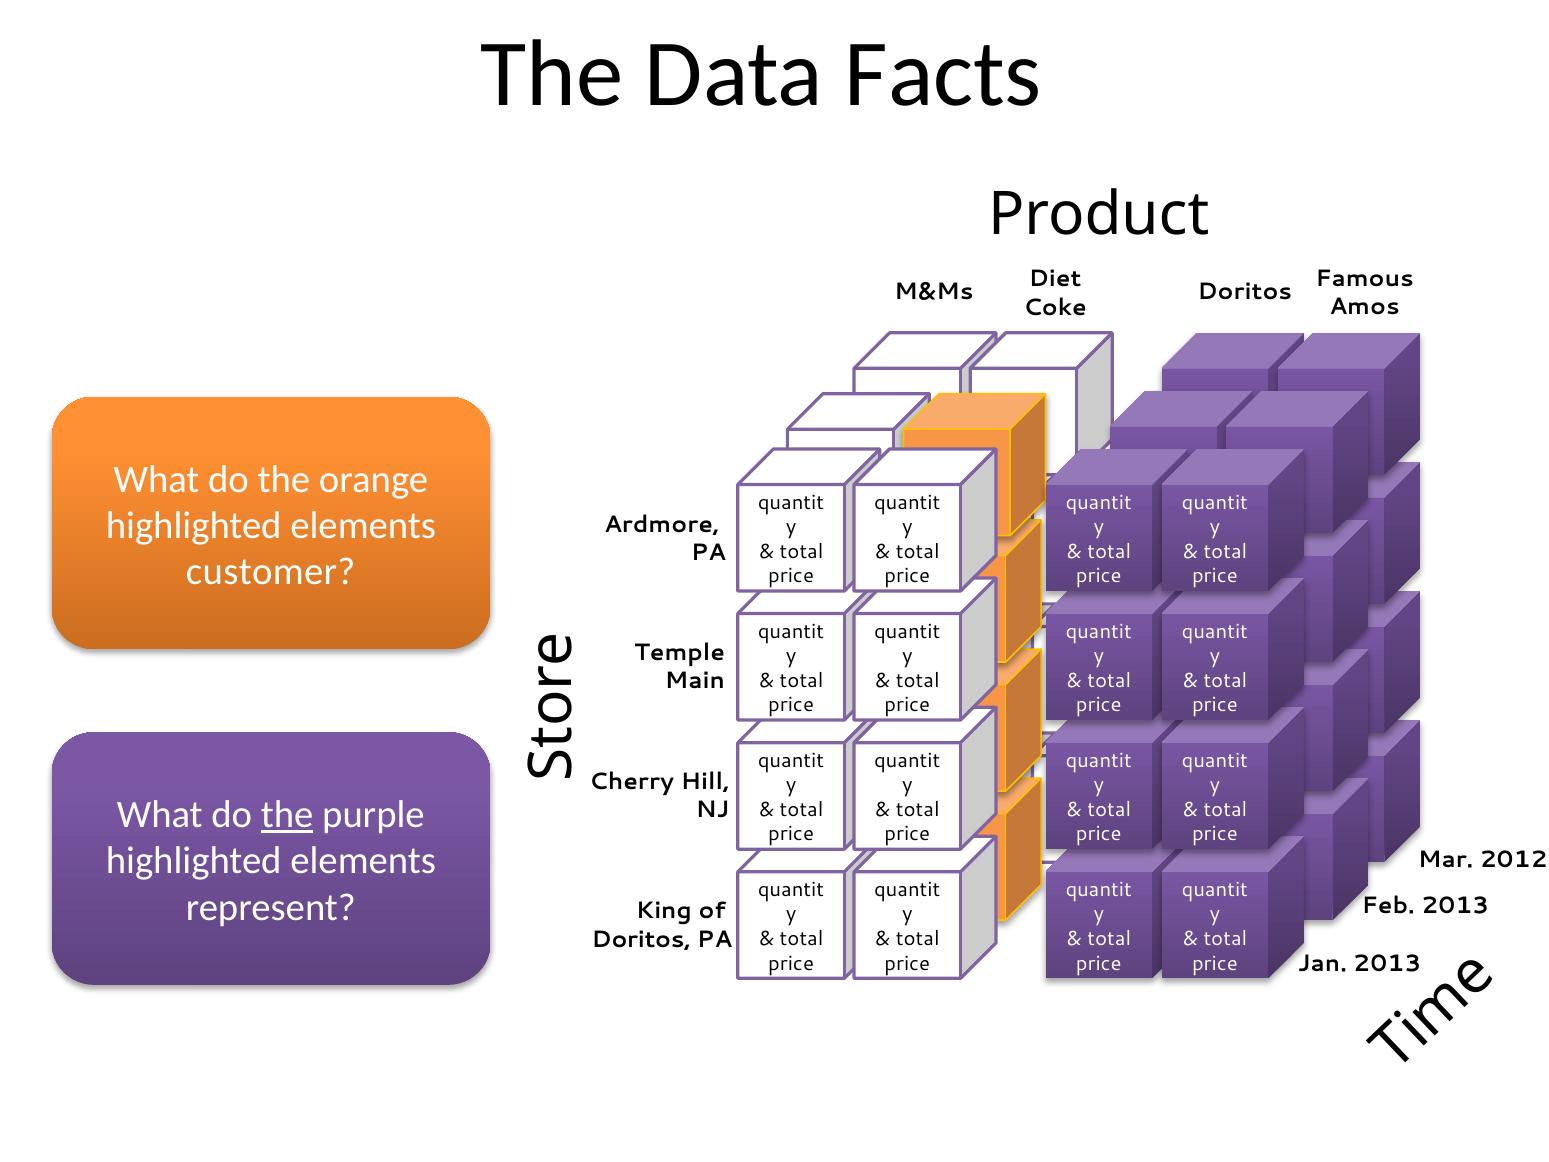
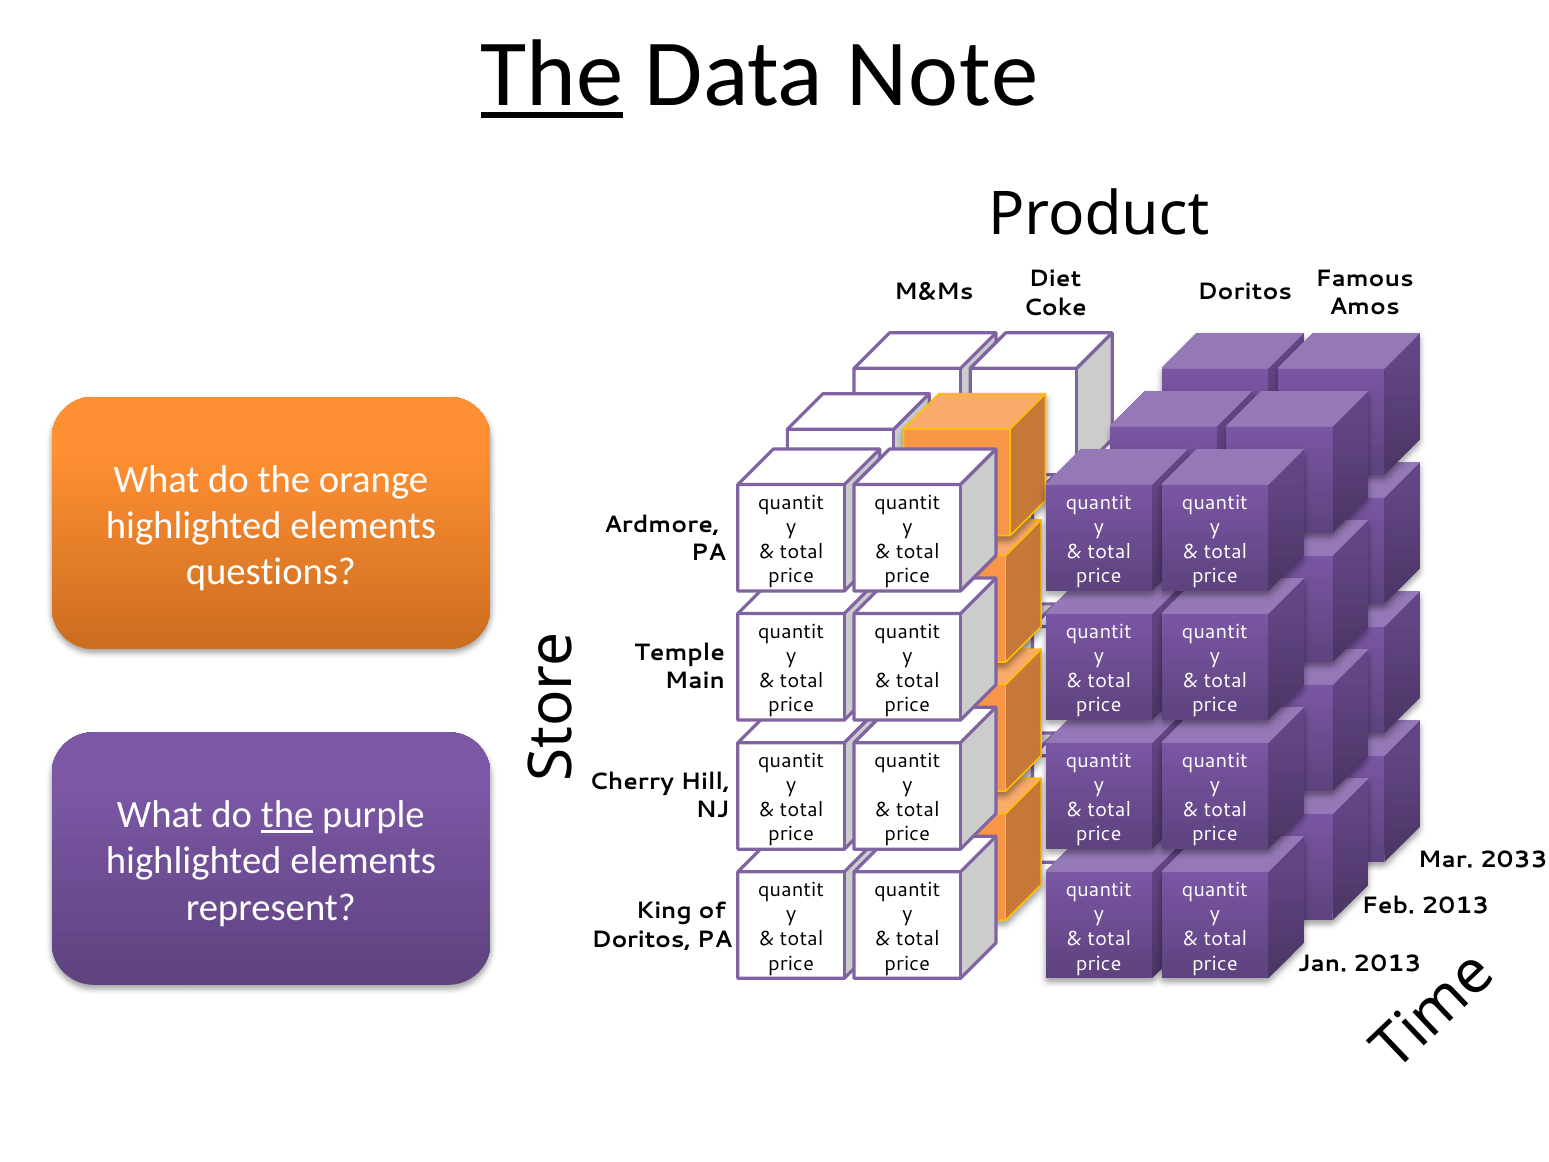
The underline: none -> present (552, 74)
Facts: Facts -> Note (943, 74)
customer: customer -> questions (271, 572)
2012: 2012 -> 2033 (1514, 860)
